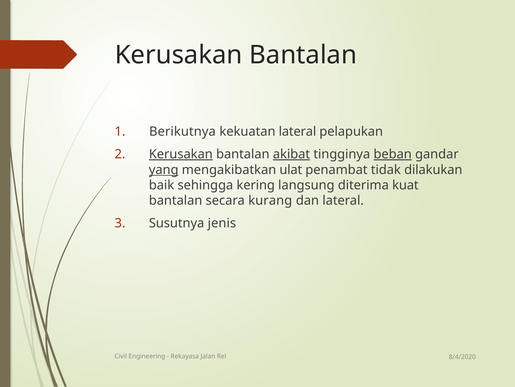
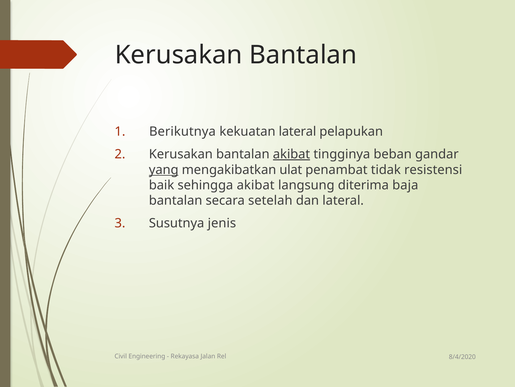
Kerusakan underline: present -> none (181, 154)
beban underline: present -> none (393, 154)
dilakukan: dilakukan -> resistensi (433, 169)
sehingga kering: kering -> akibat (256, 185)
kuat: kuat -> baja (405, 185)
kurang: kurang -> setelah (270, 200)
